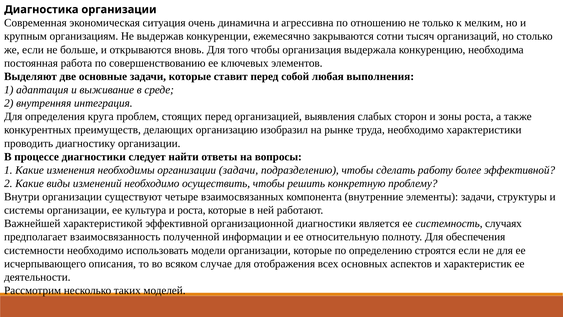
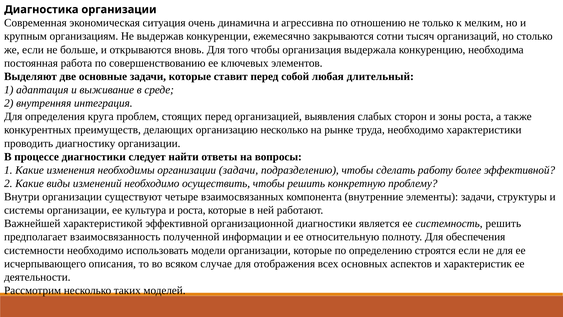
выполнения: выполнения -> длительный (380, 76)
организацию изобразил: изобразил -> несколько (284, 130)
системность случаях: случаях -> решить (503, 223)
